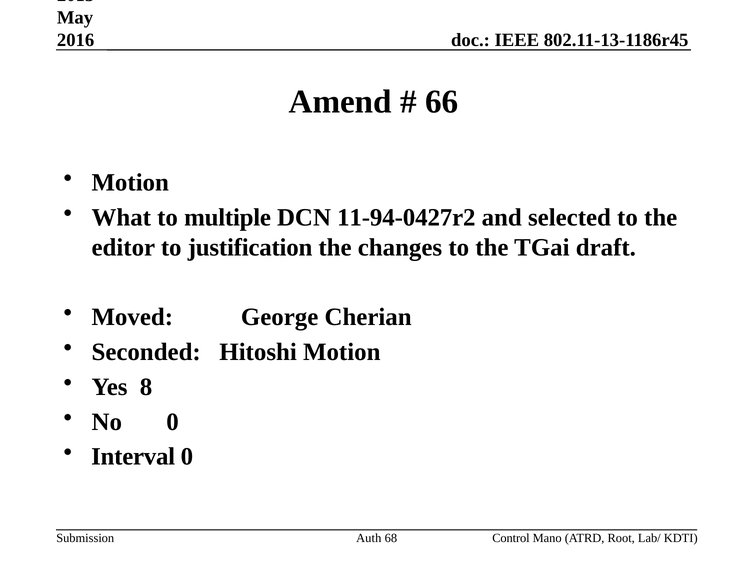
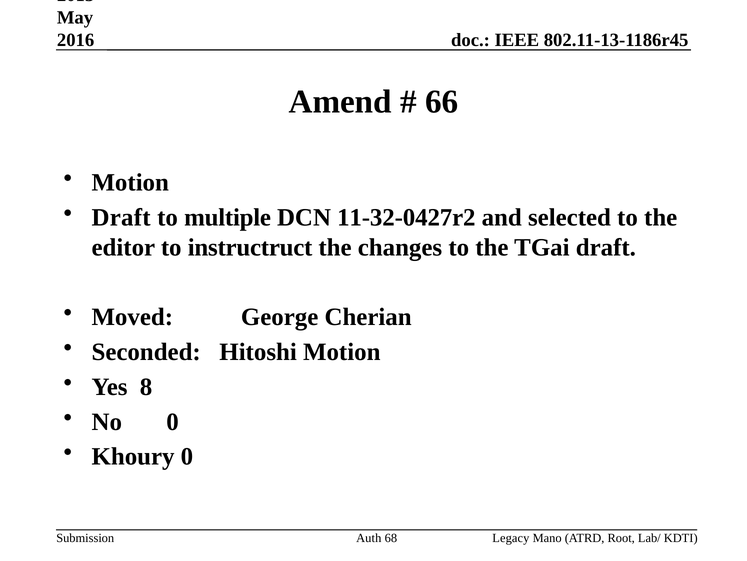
What: What -> Draft (121, 217)
11-94-0427r2: 11-94-0427r2 -> 11-32-0427r2 (406, 217)
justification: justification -> instructruct (250, 247)
Interval: Interval -> Khoury (133, 456)
Control: Control -> Legacy (511, 537)
